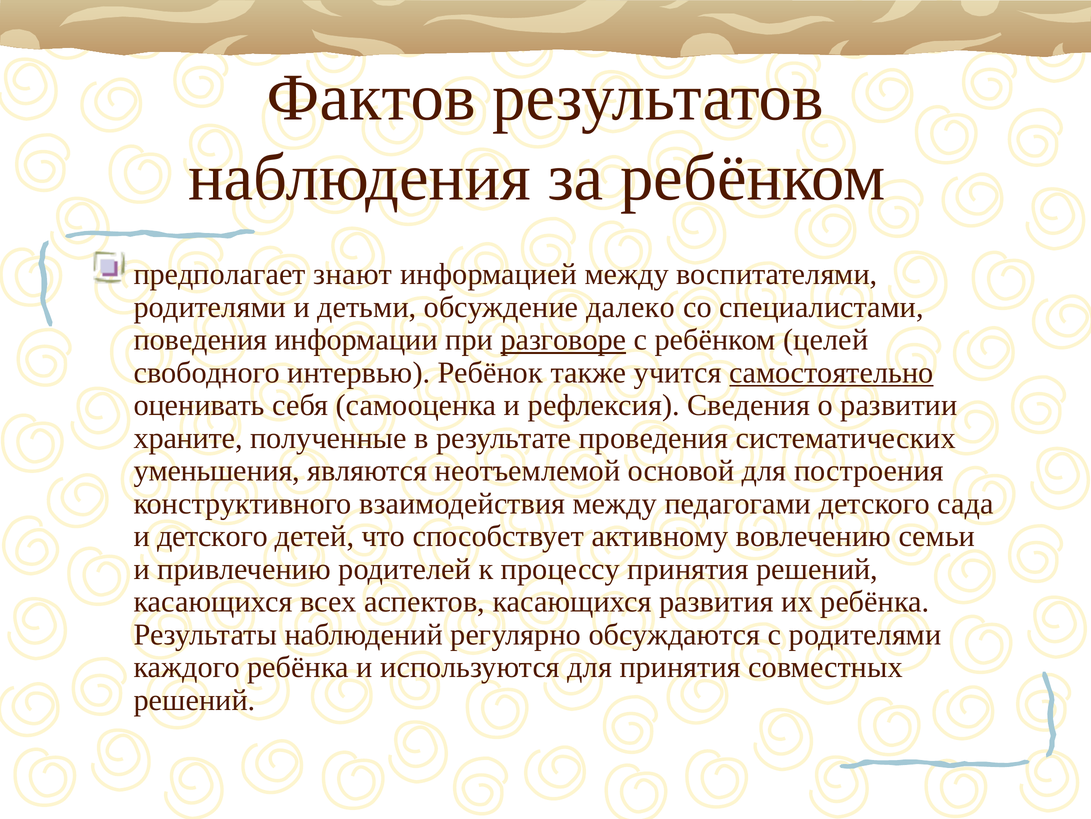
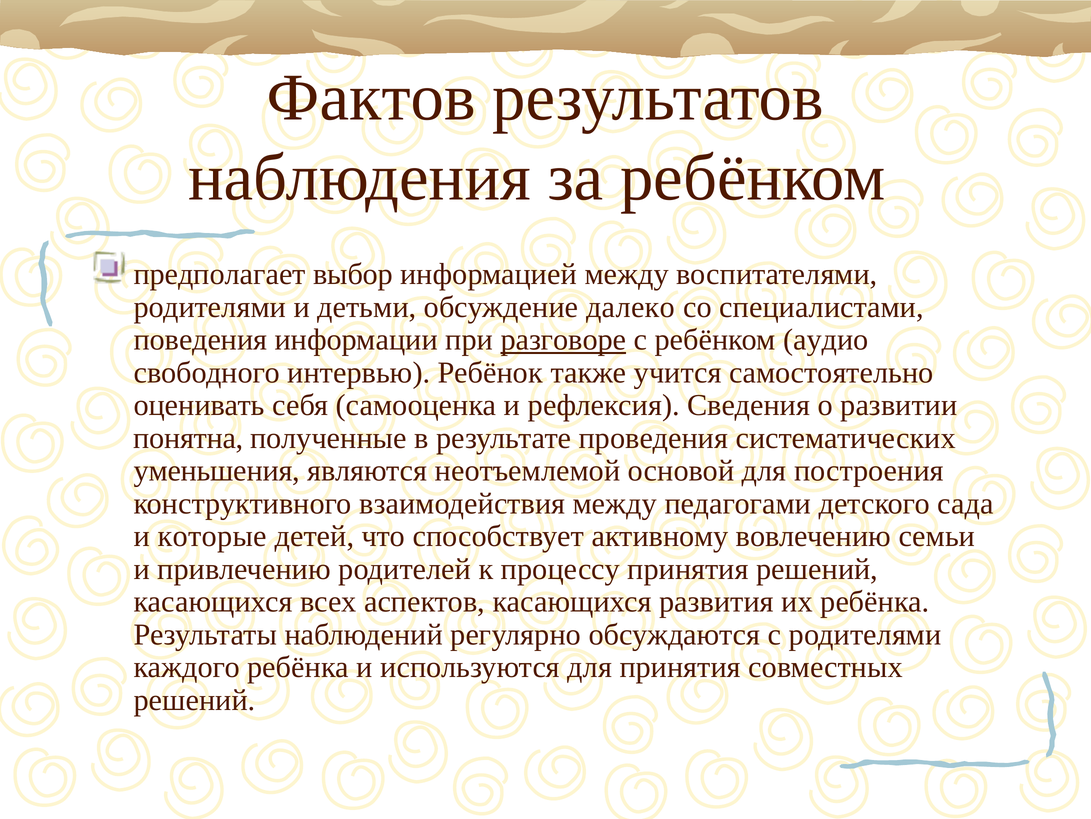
знают: знают -> выбор (353, 274)
целей: целей -> аудио (826, 340)
самостоятельно underline: present -> none (831, 372)
храните: храните -> понятна (188, 438)
и детского: детского -> которые (212, 536)
